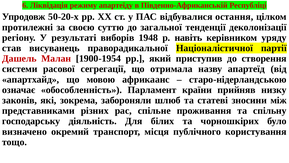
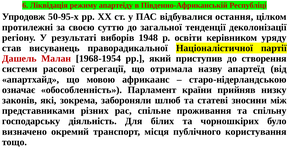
50-20-х: 50-20-х -> 50-95-х (63, 17)
навіть: навіть -> освіти (188, 38)
1900-1954: 1900-1954 -> 1968-1954 (98, 58)
